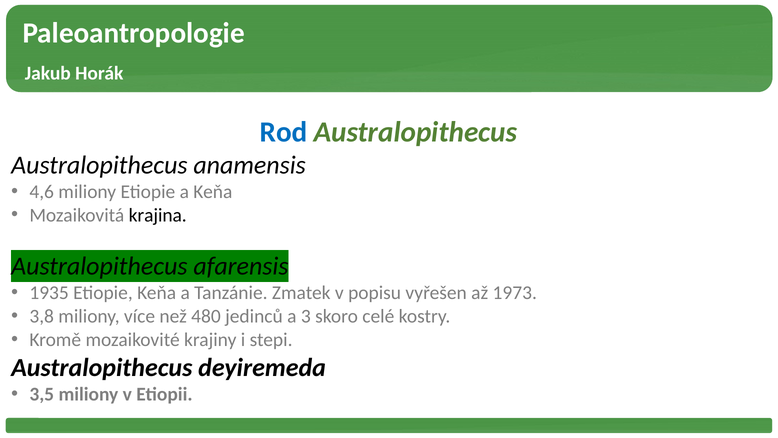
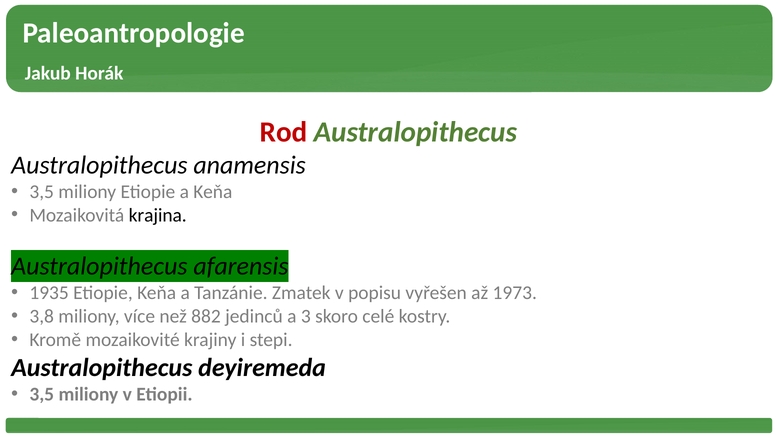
Rod colour: blue -> red (284, 132)
4,6: 4,6 -> 3,5 (42, 192)
480: 480 -> 882 (206, 316)
